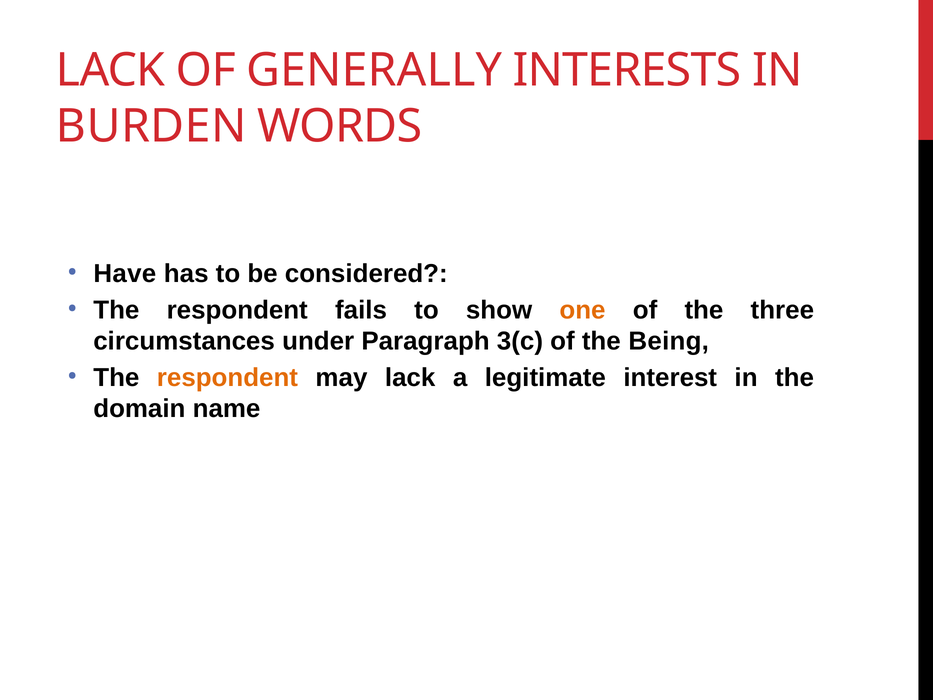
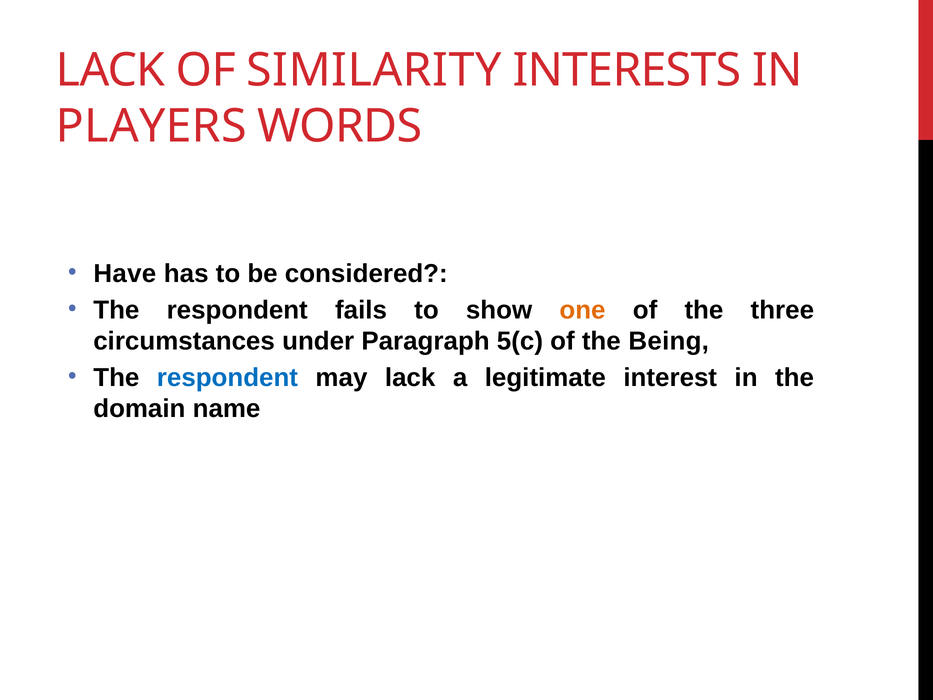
GENERALLY: GENERALLY -> SIMILARITY (374, 70)
BURDEN: BURDEN -> PLAYERS (151, 126)
3(c: 3(c -> 5(c (520, 341)
respondent colour: orange -> blue (227, 377)
